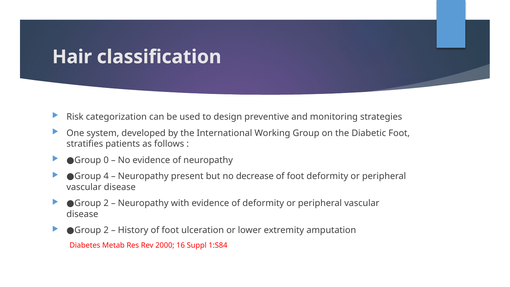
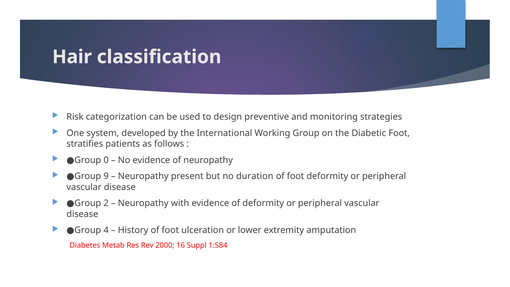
4: 4 -> 9 (106, 176)
decrease: decrease -> duration (255, 176)
2: 2 -> 4 (106, 230)
